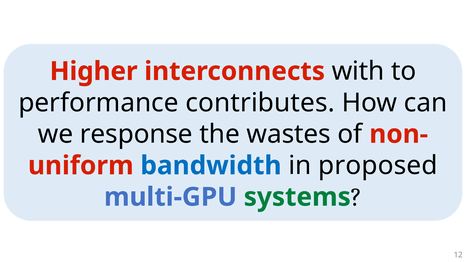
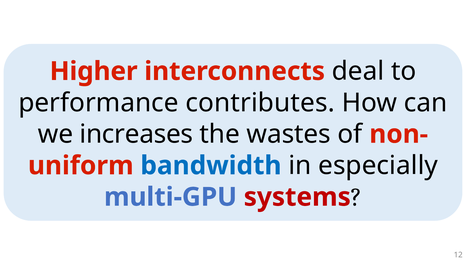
with: with -> deal (358, 71)
response: response -> increases (136, 134)
proposed: proposed -> especially (378, 166)
systems colour: green -> red (297, 197)
